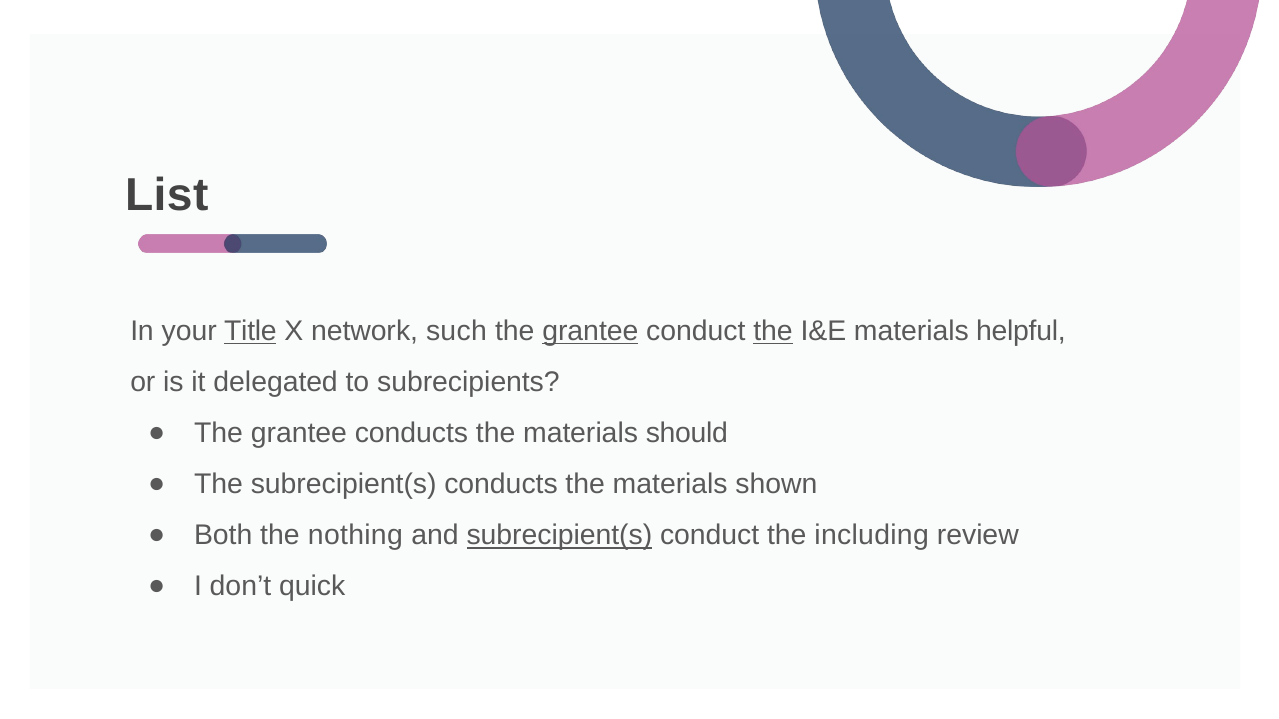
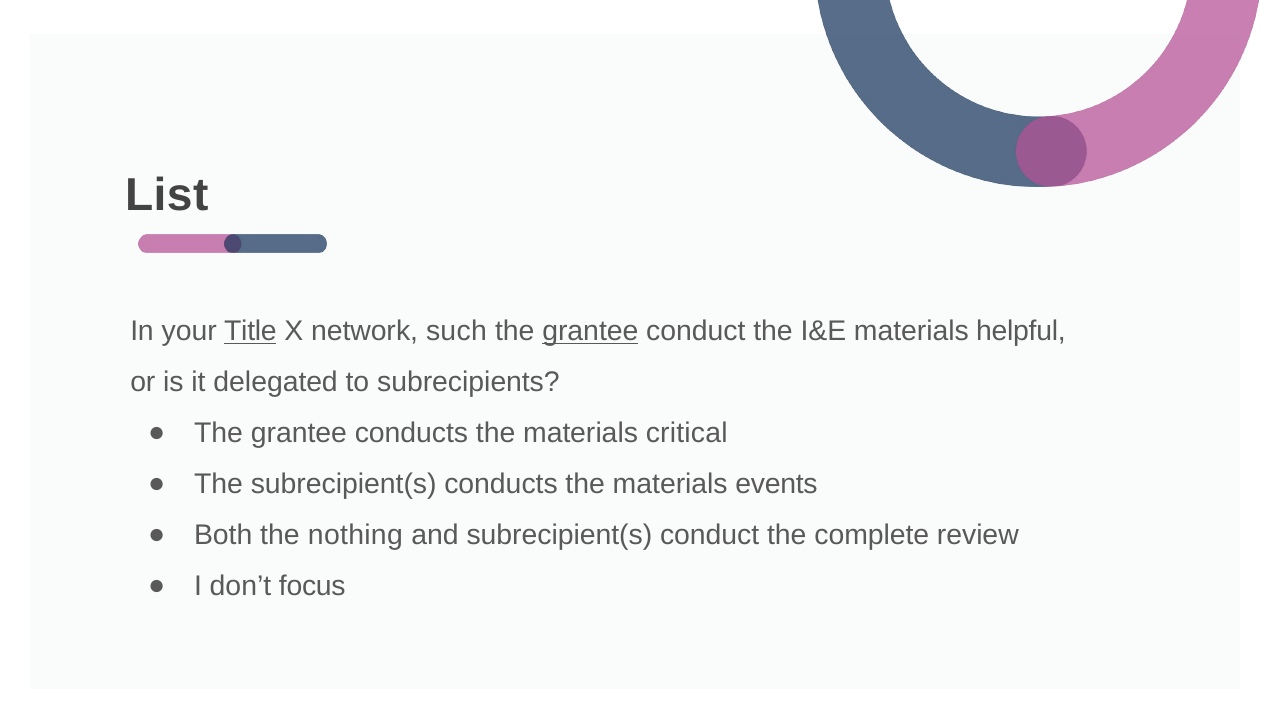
the underline: present -> none (773, 331)
should: should -> critical (687, 434)
shown: shown -> events (777, 485)
subrecipient(s underline: present -> none (559, 536)
including: including -> complete (872, 536)
quick: quick -> focus (312, 587)
